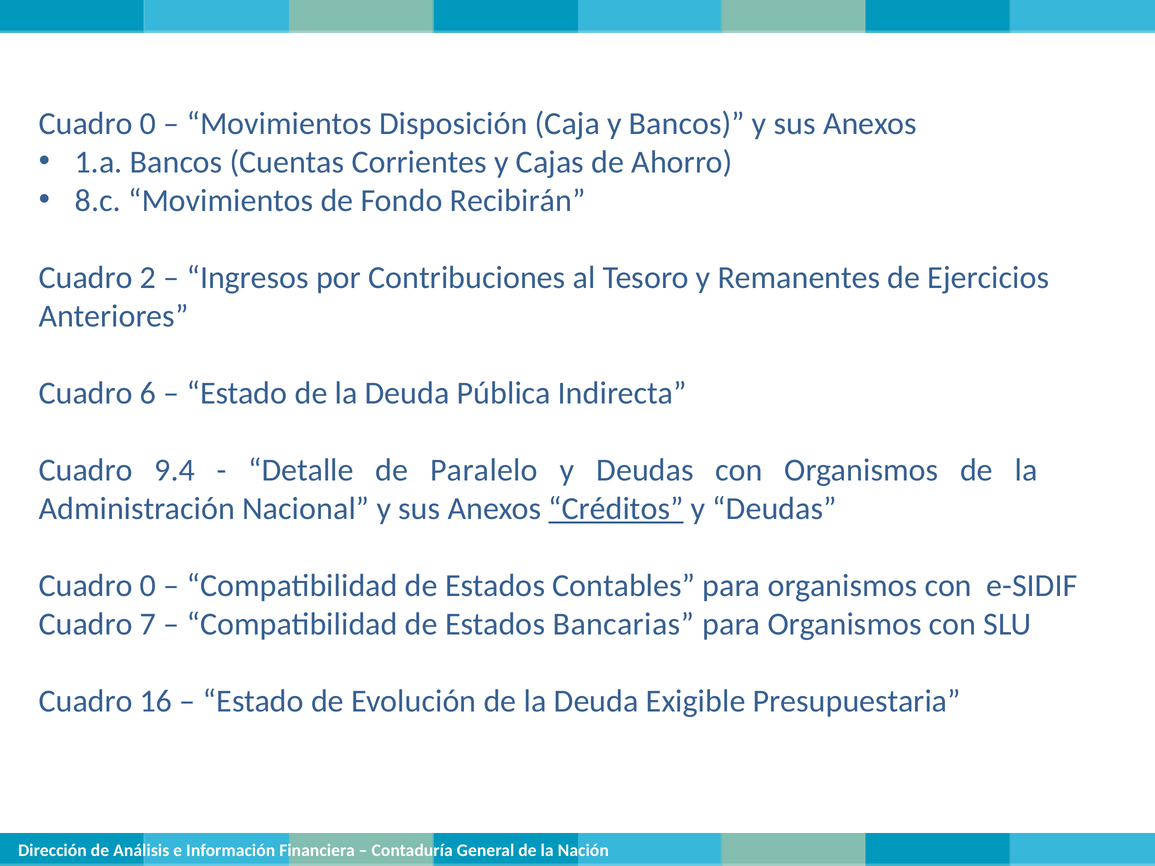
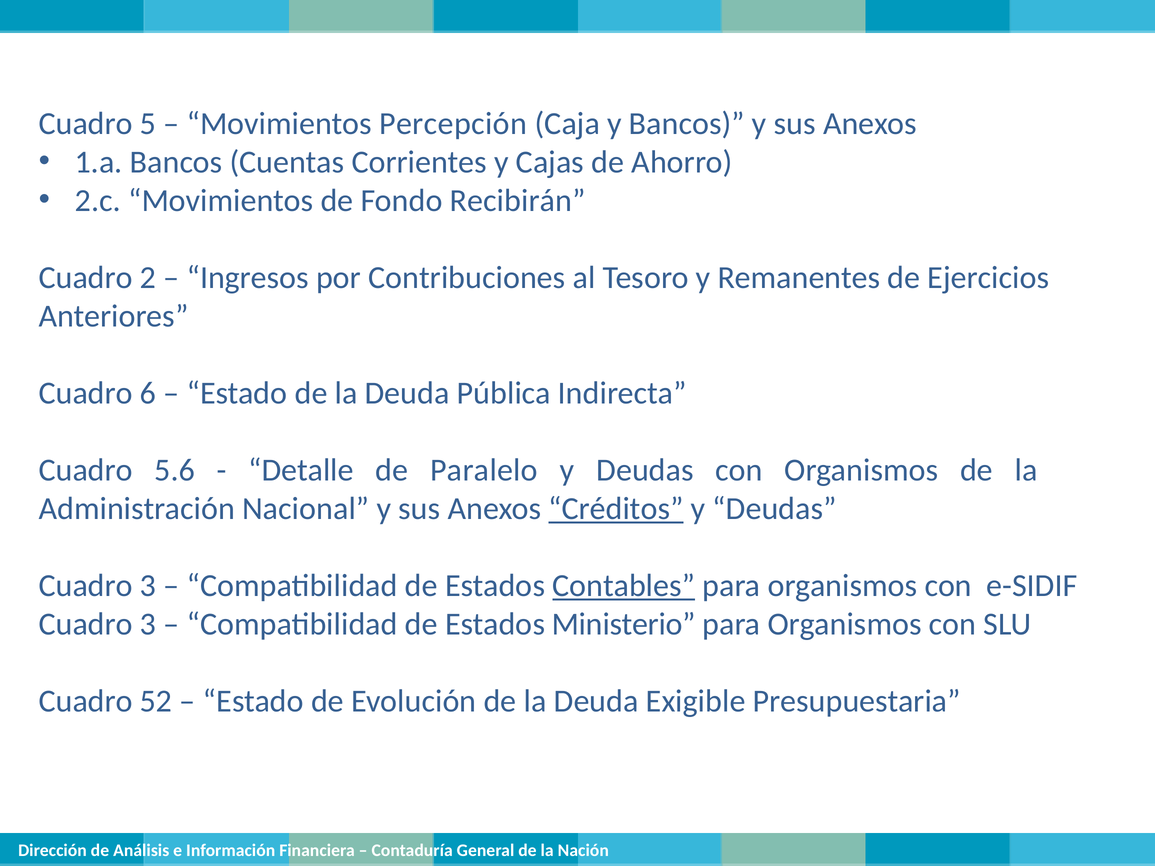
0: 0 -> 5 (148, 124)
Disposición: Disposición -> Percepción (453, 124)
8.c: 8.c -> 2.c (98, 201)
9.4: 9.4 -> 5.6 (175, 470)
0: 0 -> 3 (148, 586)
Contables underline: none -> present (624, 586)
7: 7 -> 3 (148, 624)
Bancarias: Bancarias -> Ministerio (624, 624)
16: 16 -> 52 (156, 701)
